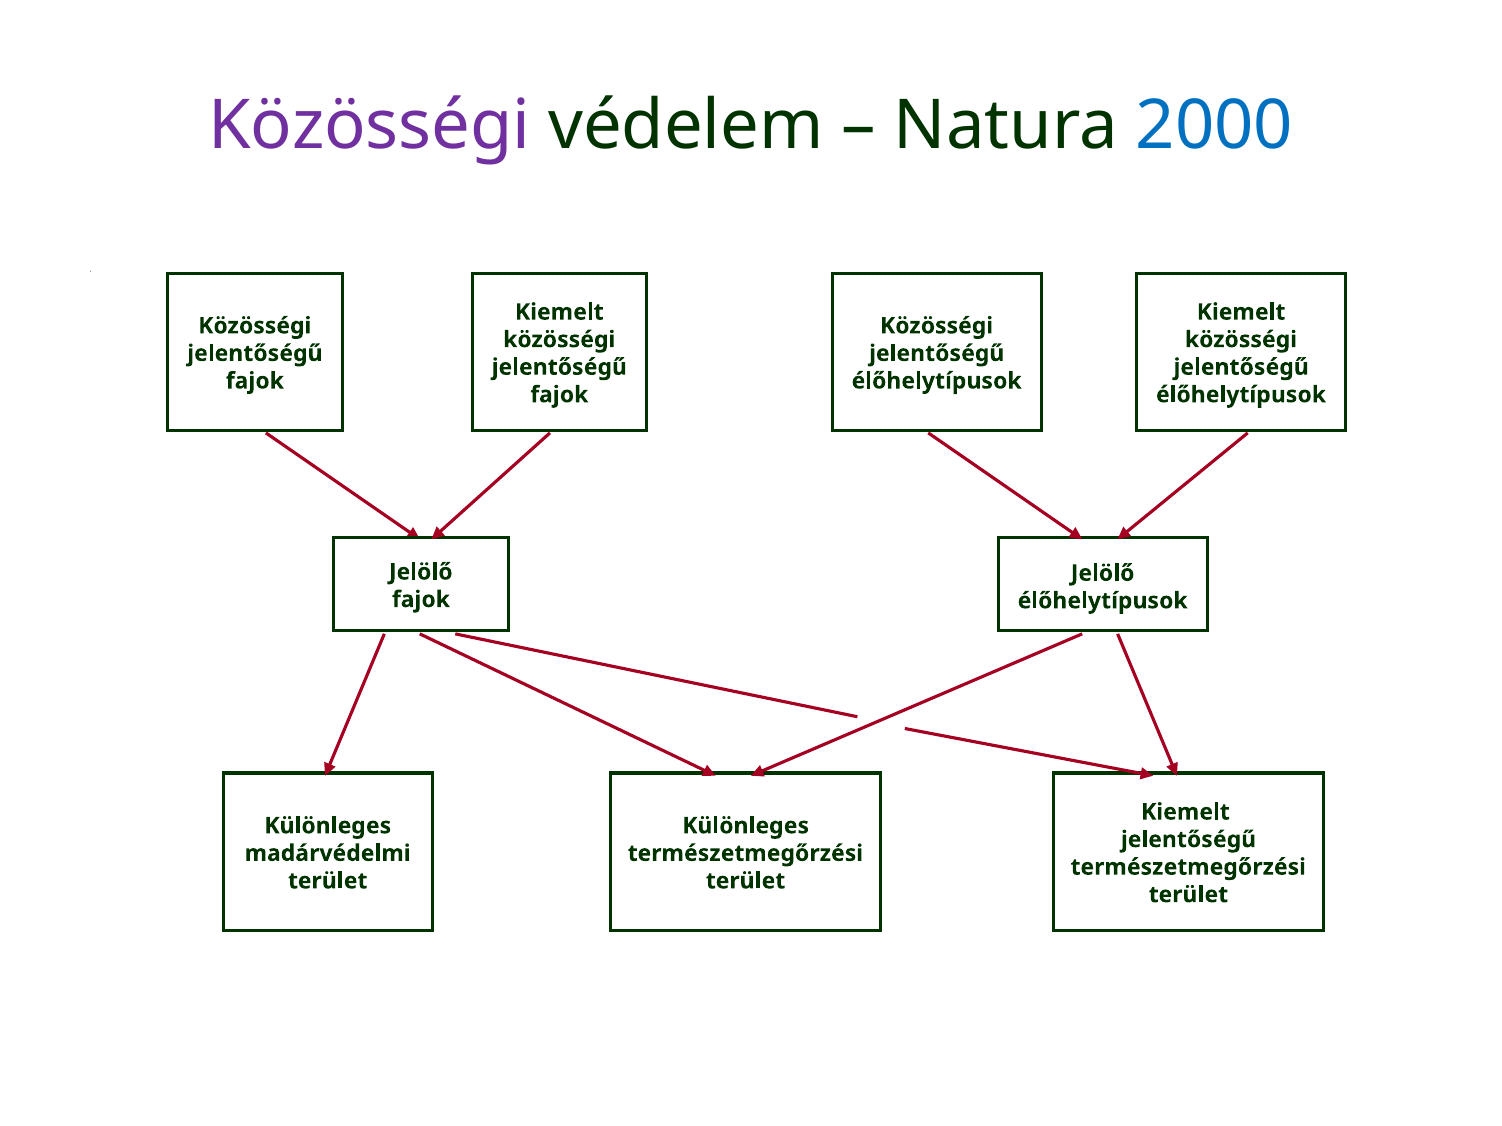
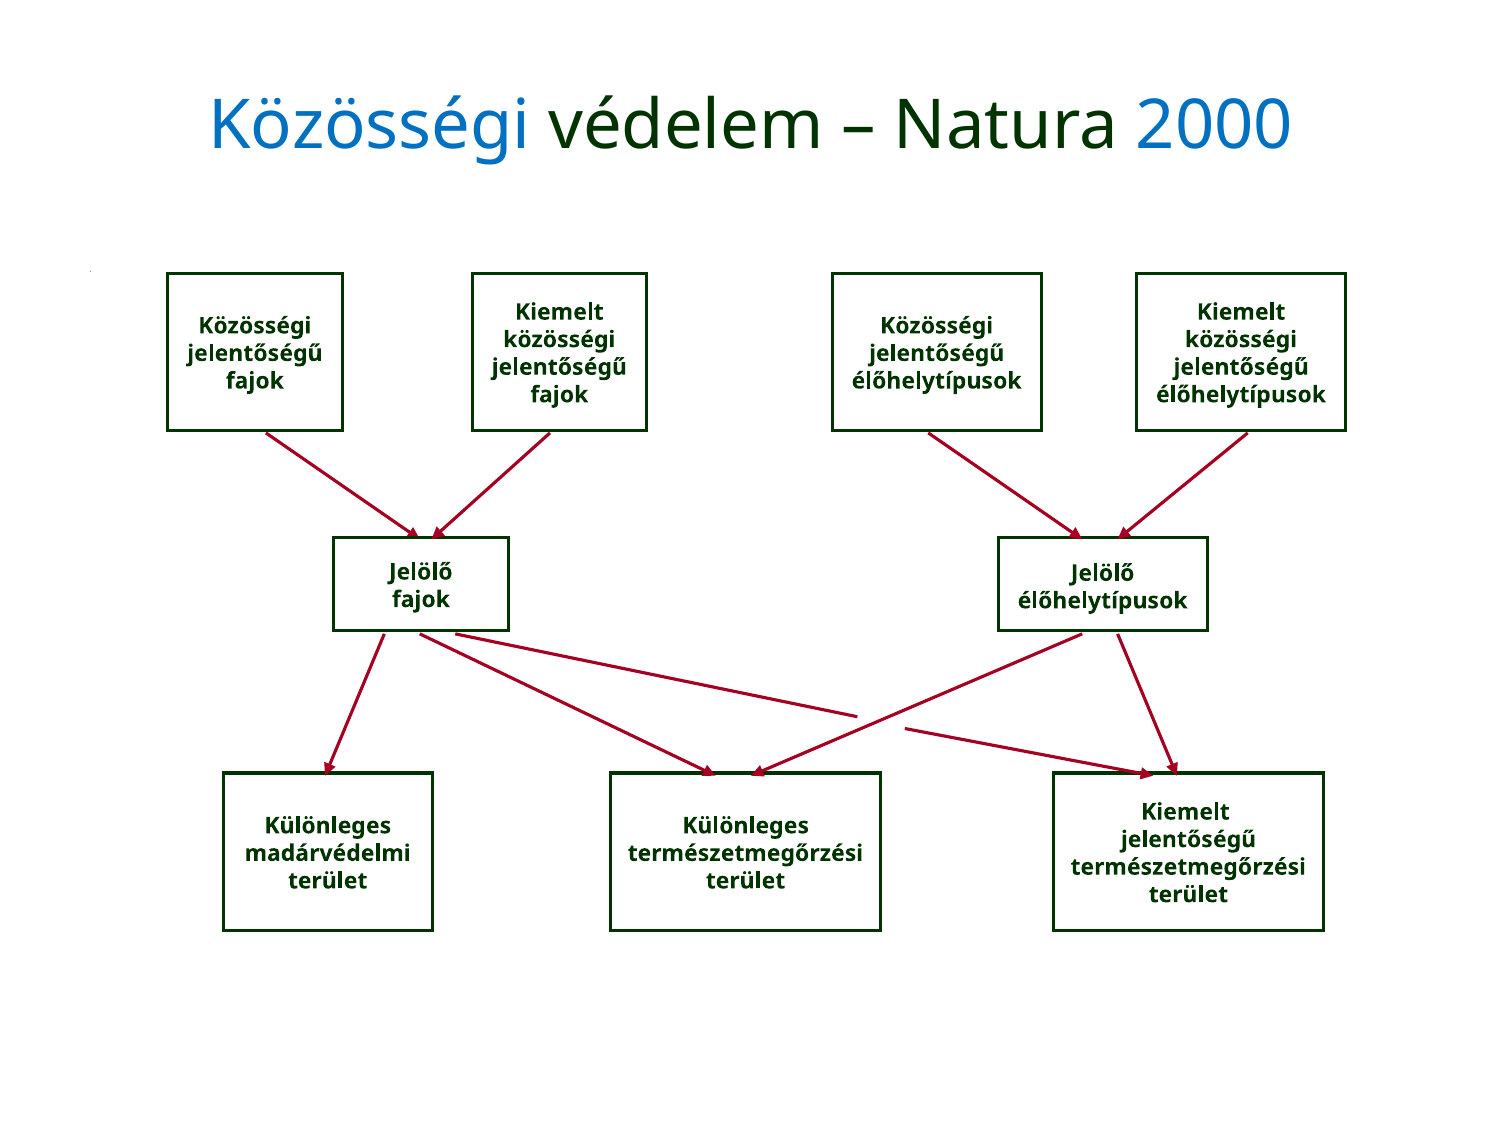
Közösségi colour: purple -> blue (369, 126)
